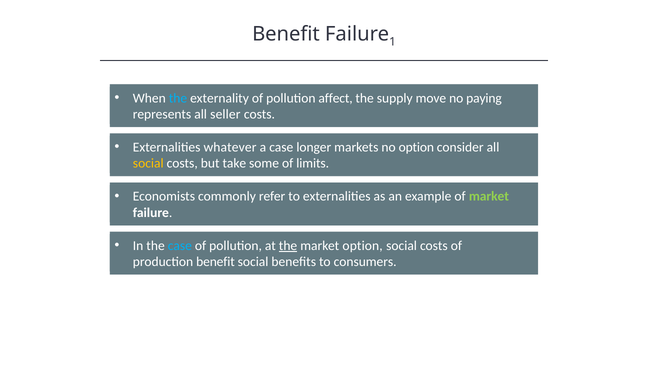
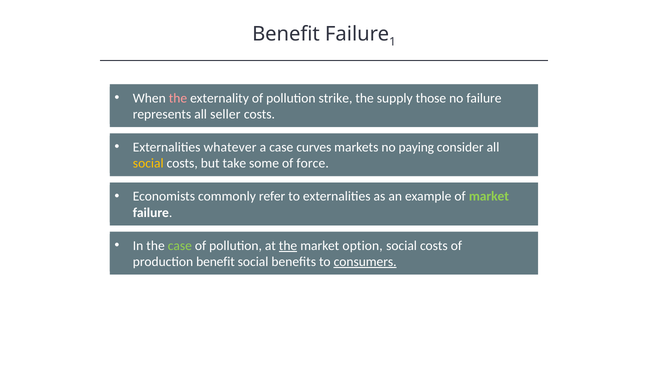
the colour: light blue -> pink (178, 98)
affect: affect -> strike (335, 98)
move: move -> those (431, 98)
no paying: paying -> failure (484, 98)
longer: longer -> curves (314, 147)
no option: option -> paying (416, 147)
limits: limits -> force (313, 163)
case colour: light blue -> light green (180, 245)
consumers underline: none -> present (365, 261)
